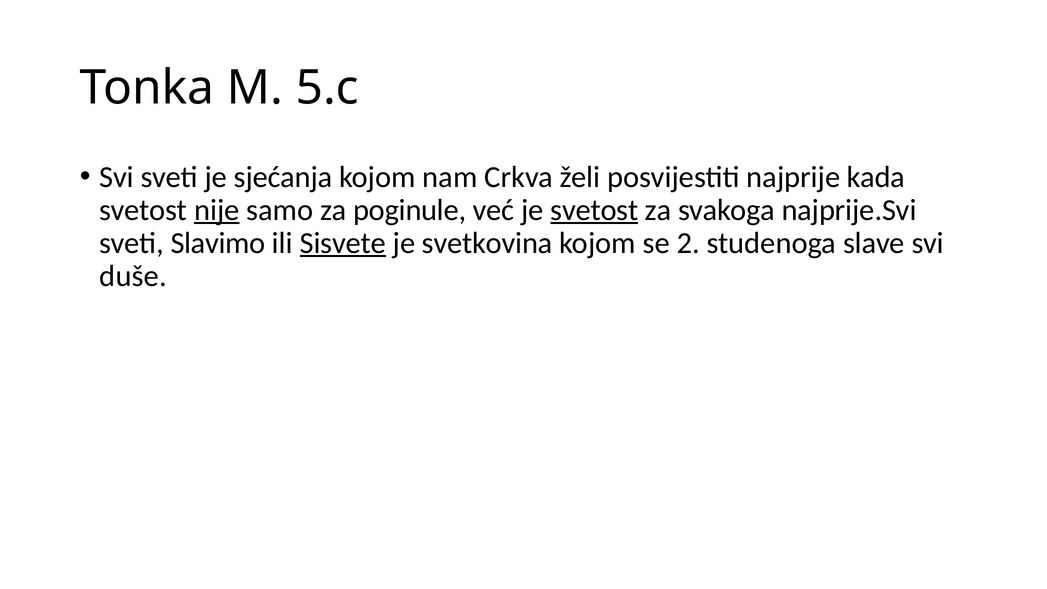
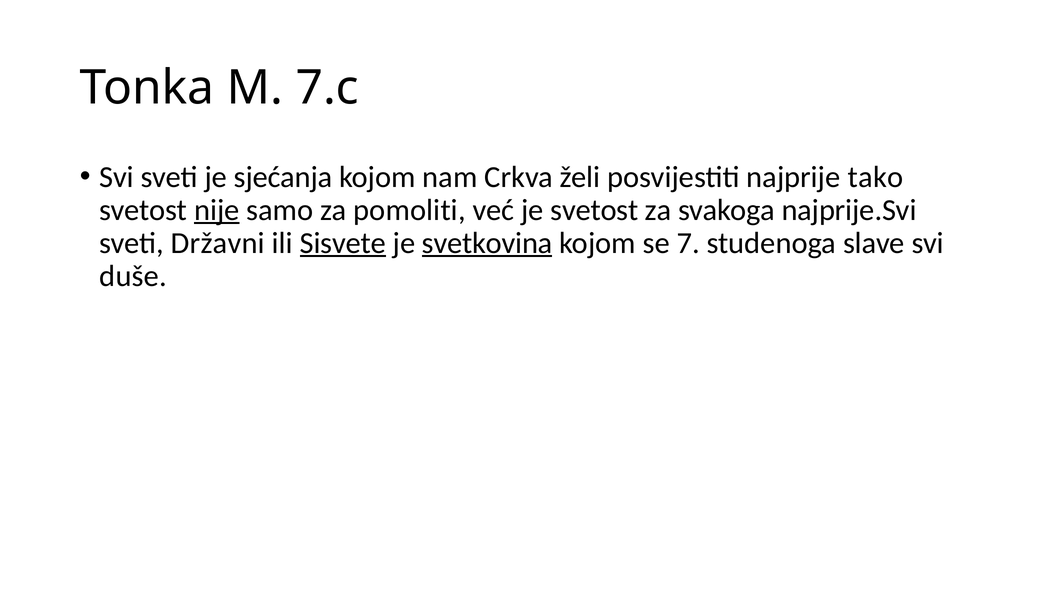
5.c: 5.c -> 7.c (327, 88)
kada: kada -> tako (876, 177)
poginule: poginule -> pomoliti (409, 210)
svetost underline: present -> none (594, 210)
Slavimo: Slavimo -> Državni (218, 243)
svetkovina underline: none -> present (487, 243)
2: 2 -> 7 (688, 243)
